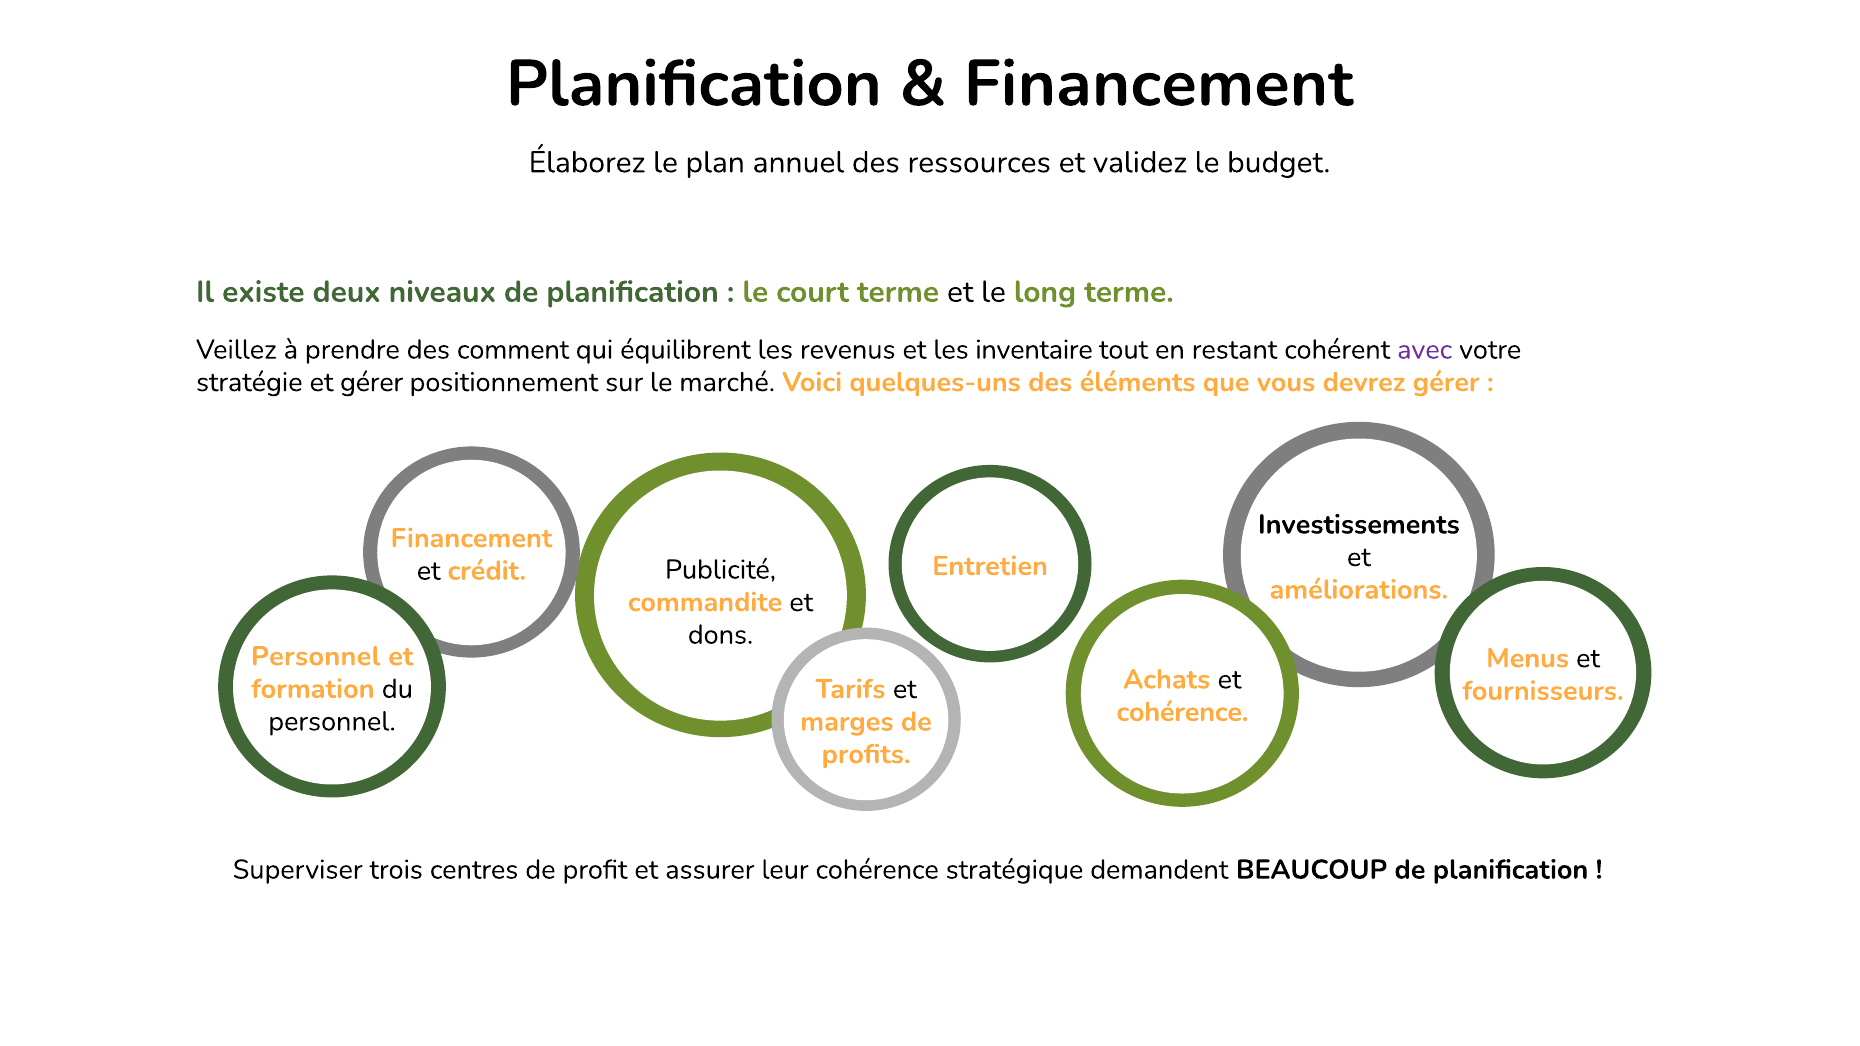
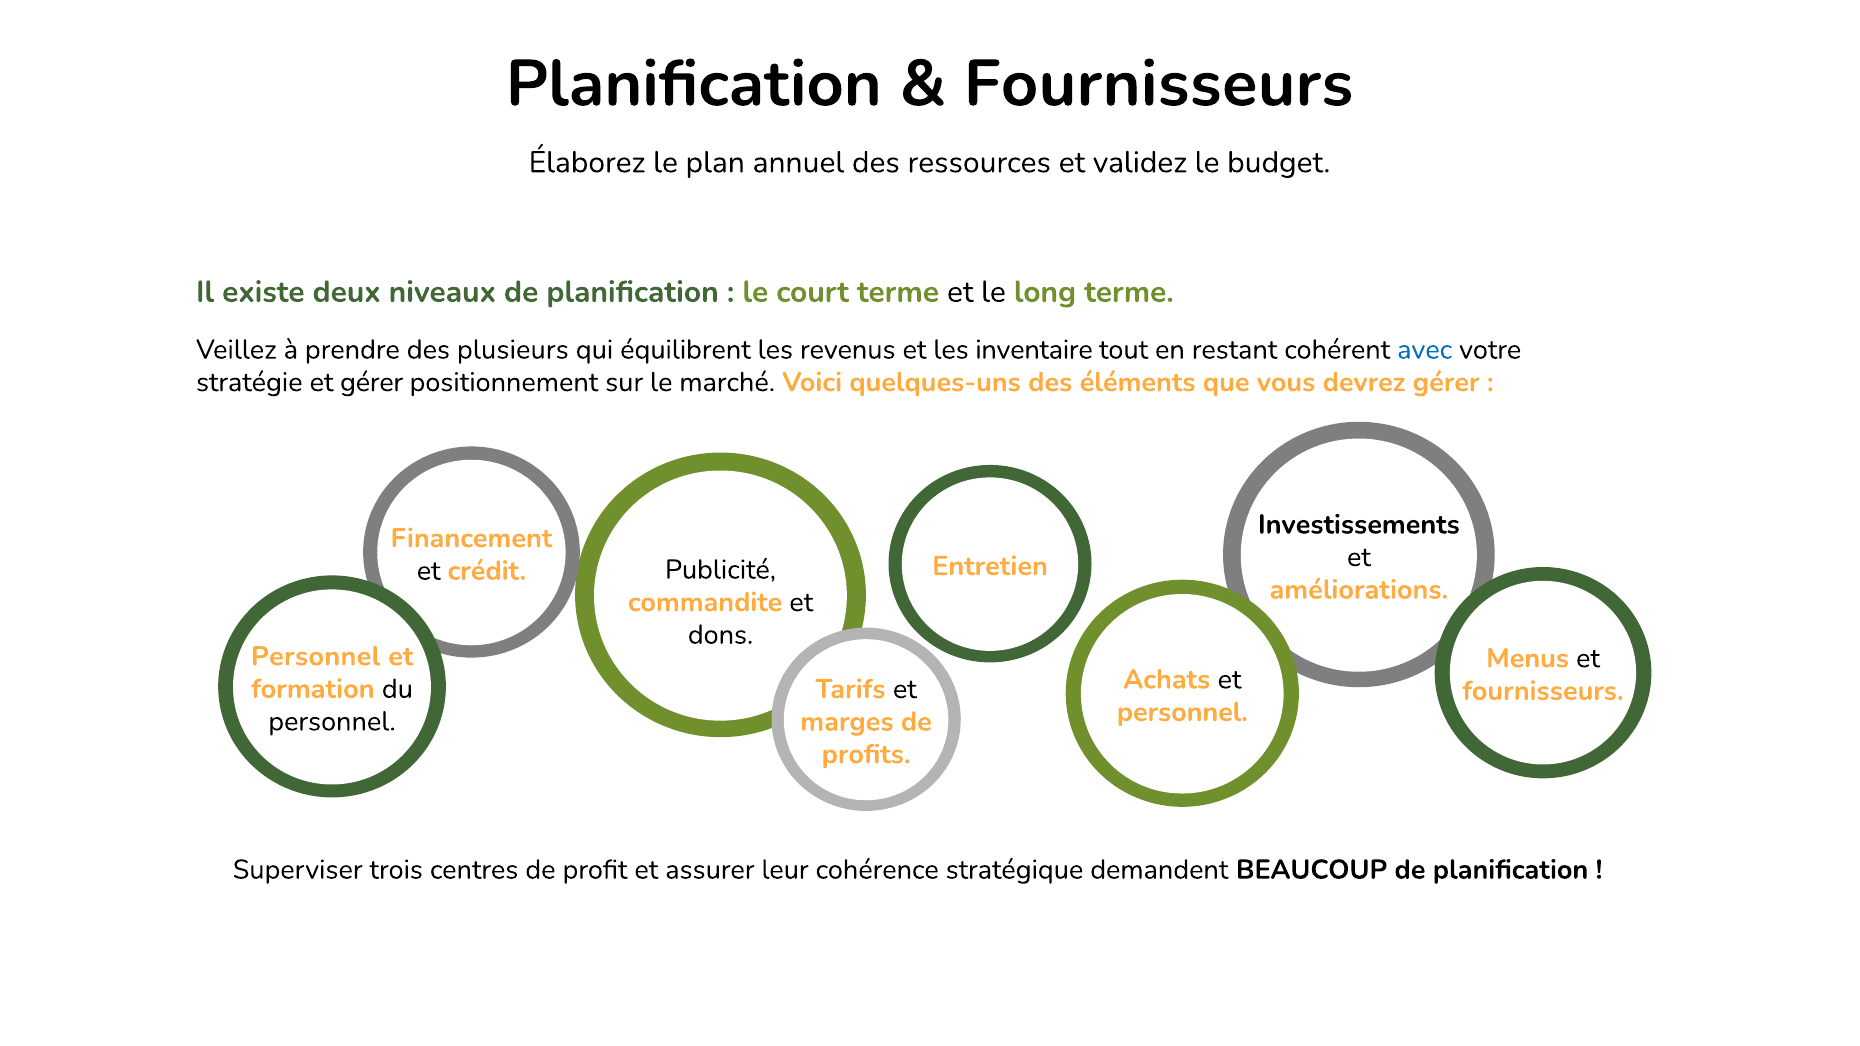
Financement: Financement -> Fournisseurs (1159, 84)
comment: comment -> plusieurs (513, 350)
avec colour: purple -> blue (1425, 350)
cohérence: cohérence -> personnel (1182, 712)
